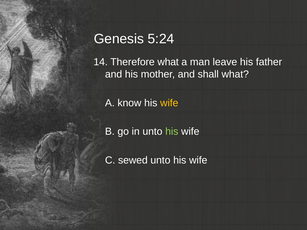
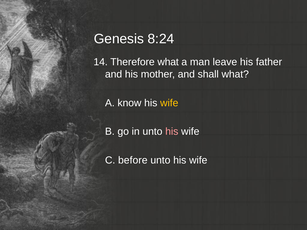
5:24: 5:24 -> 8:24 (161, 39)
his colour: light green -> pink (172, 132)
sewed: sewed -> before (133, 160)
